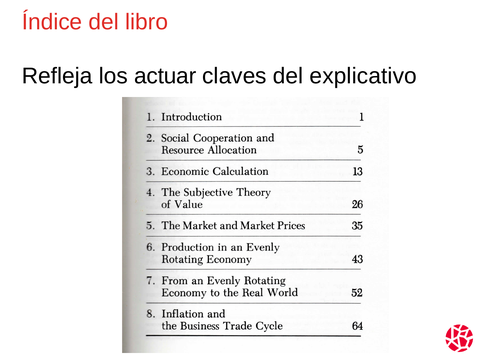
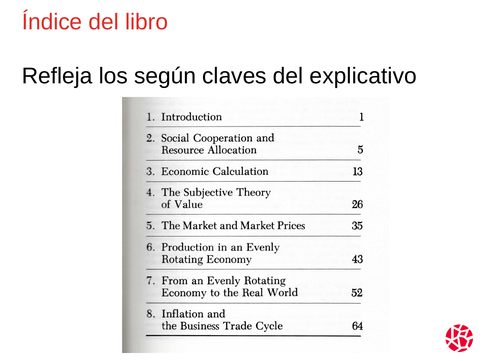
actuar: actuar -> según (165, 76)
